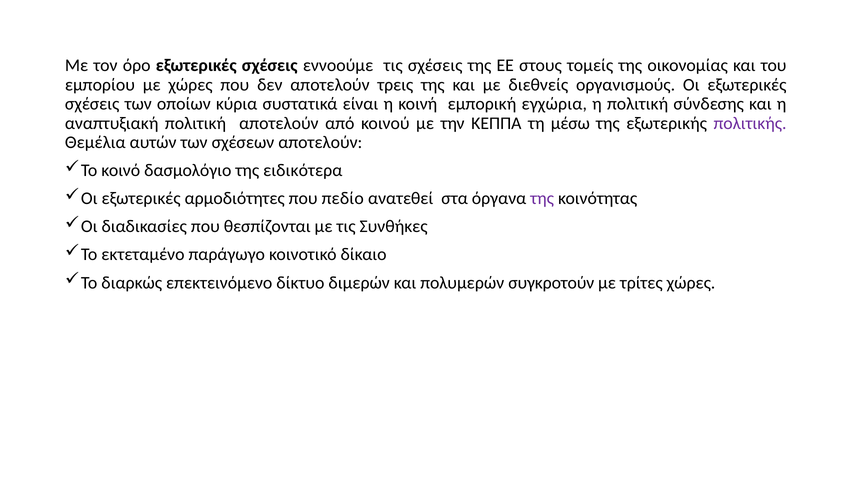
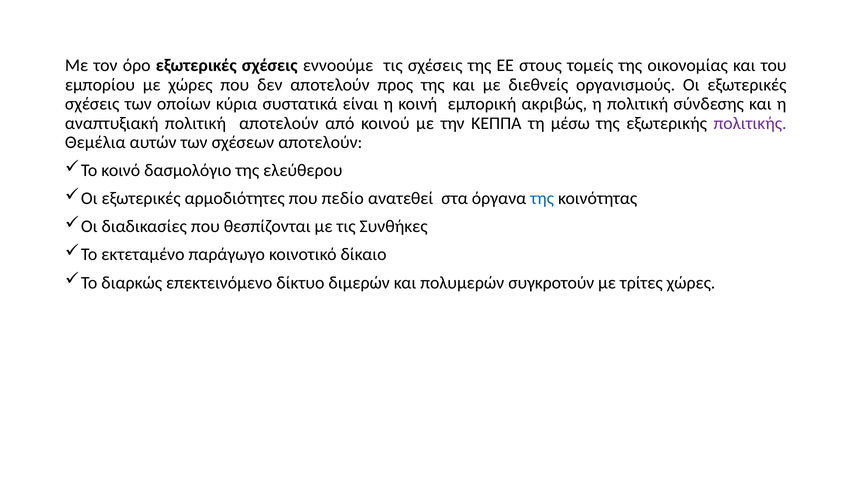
τρεις: τρεις -> προς (395, 85)
εγχώρια: εγχώρια -> ακριβώς (554, 104)
ειδικότερα: ειδικότερα -> ελεύθερου (303, 171)
της colour: purple -> blue (542, 199)
